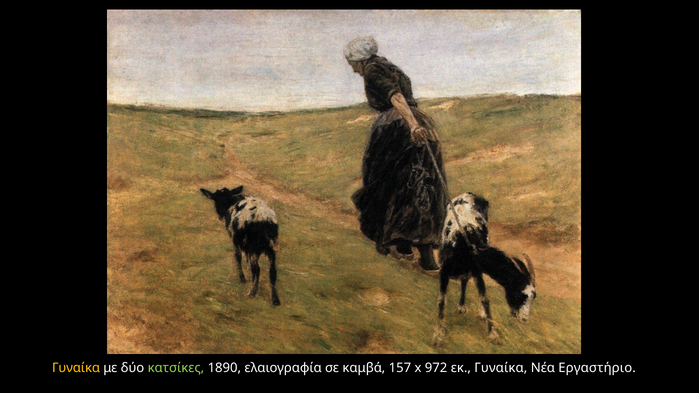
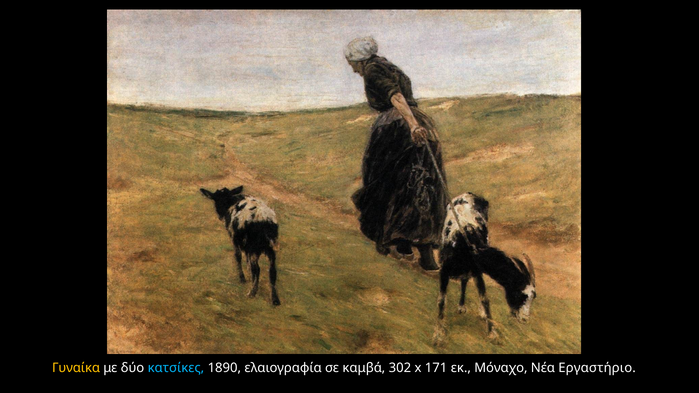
κατσίκες colour: light green -> light blue (176, 368)
157: 157 -> 302 (400, 368)
972: 972 -> 171 (436, 368)
εκ Γυναίκα: Γυναίκα -> Mόναχο (501, 368)
